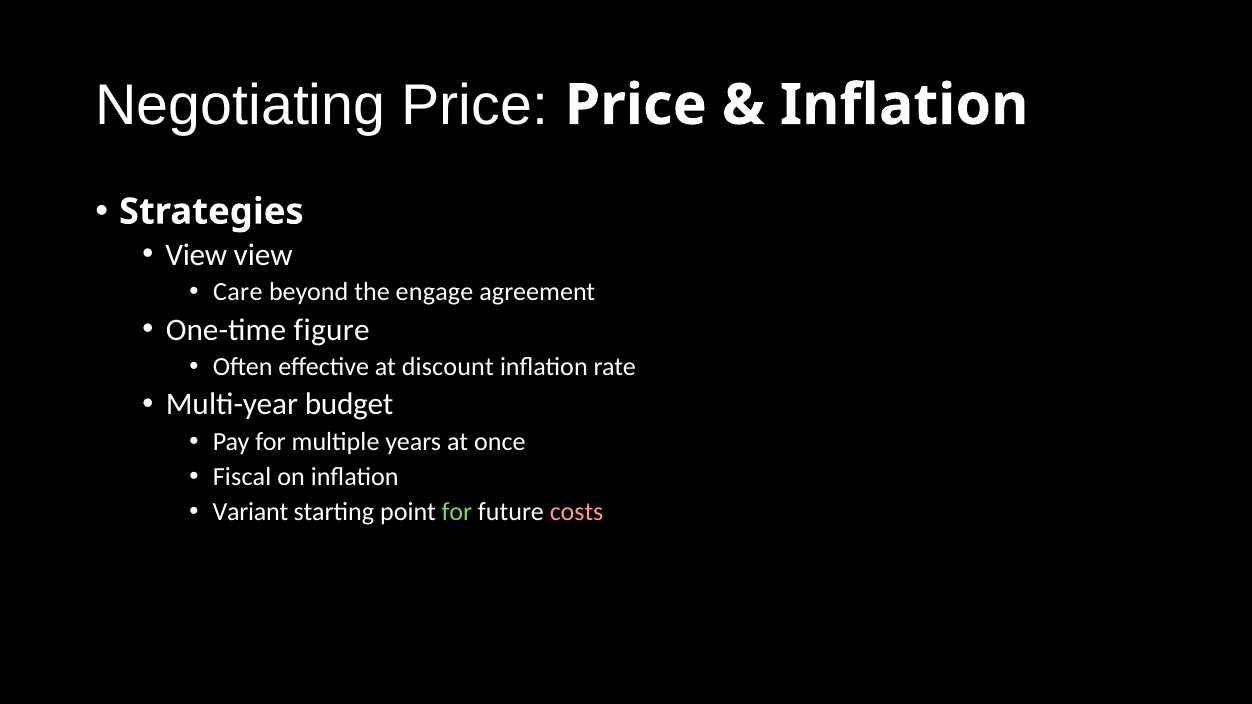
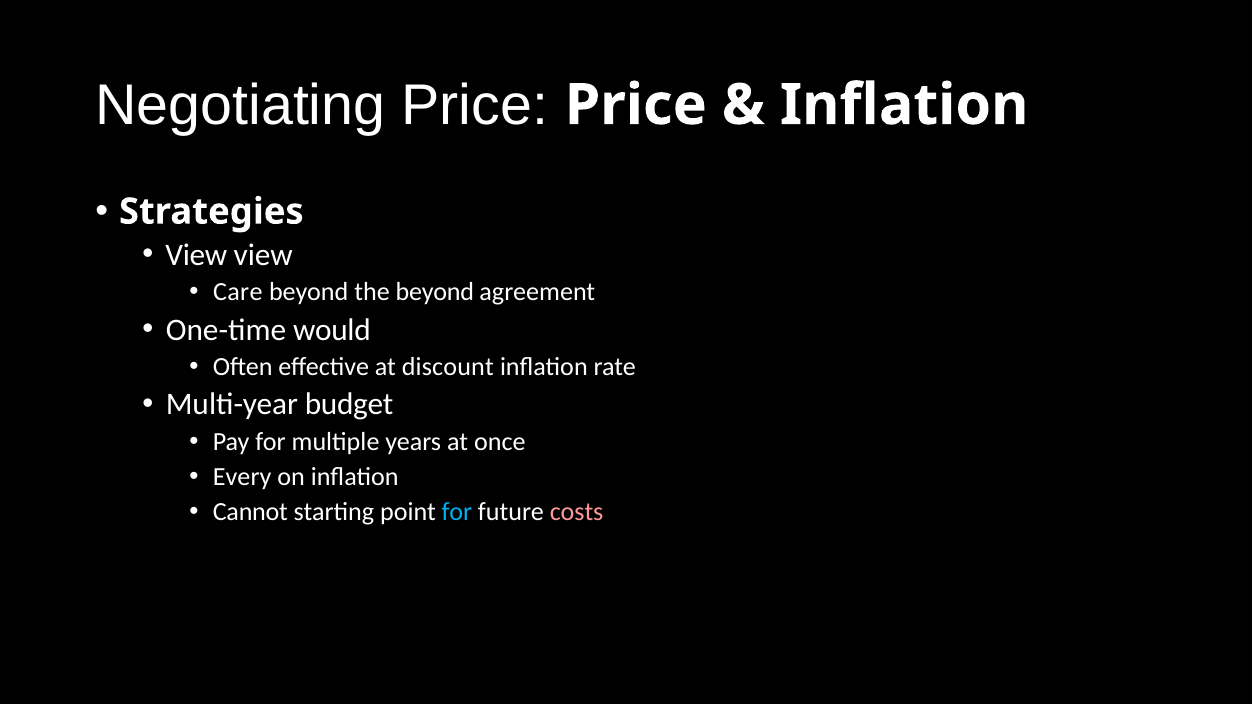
the engage: engage -> beyond (435, 292)
figure: figure -> would (332, 330)
Fiscal: Fiscal -> Every (242, 477)
Variant: Variant -> Cannot (250, 512)
for colour: light green -> light blue (457, 512)
